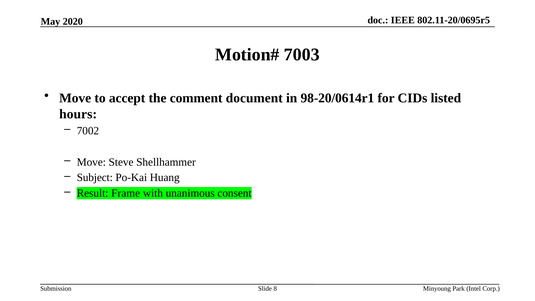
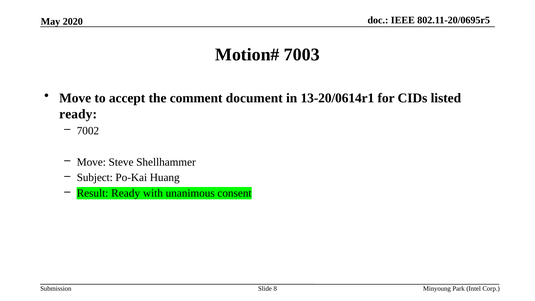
98-20/0614r1: 98-20/0614r1 -> 13-20/0614r1 (337, 98)
hours: hours -> ready (78, 114)
Result Frame: Frame -> Ready (126, 193)
